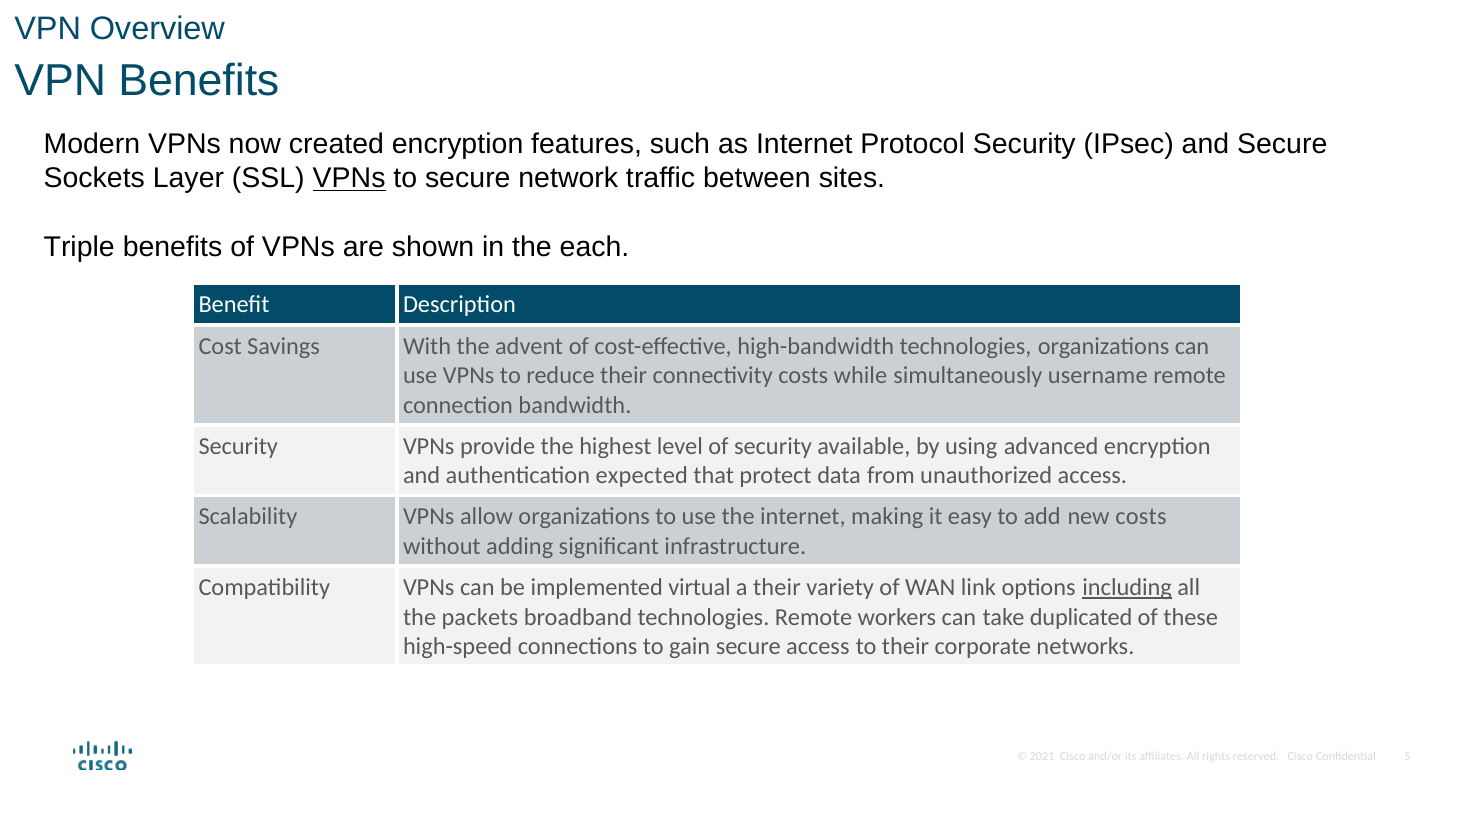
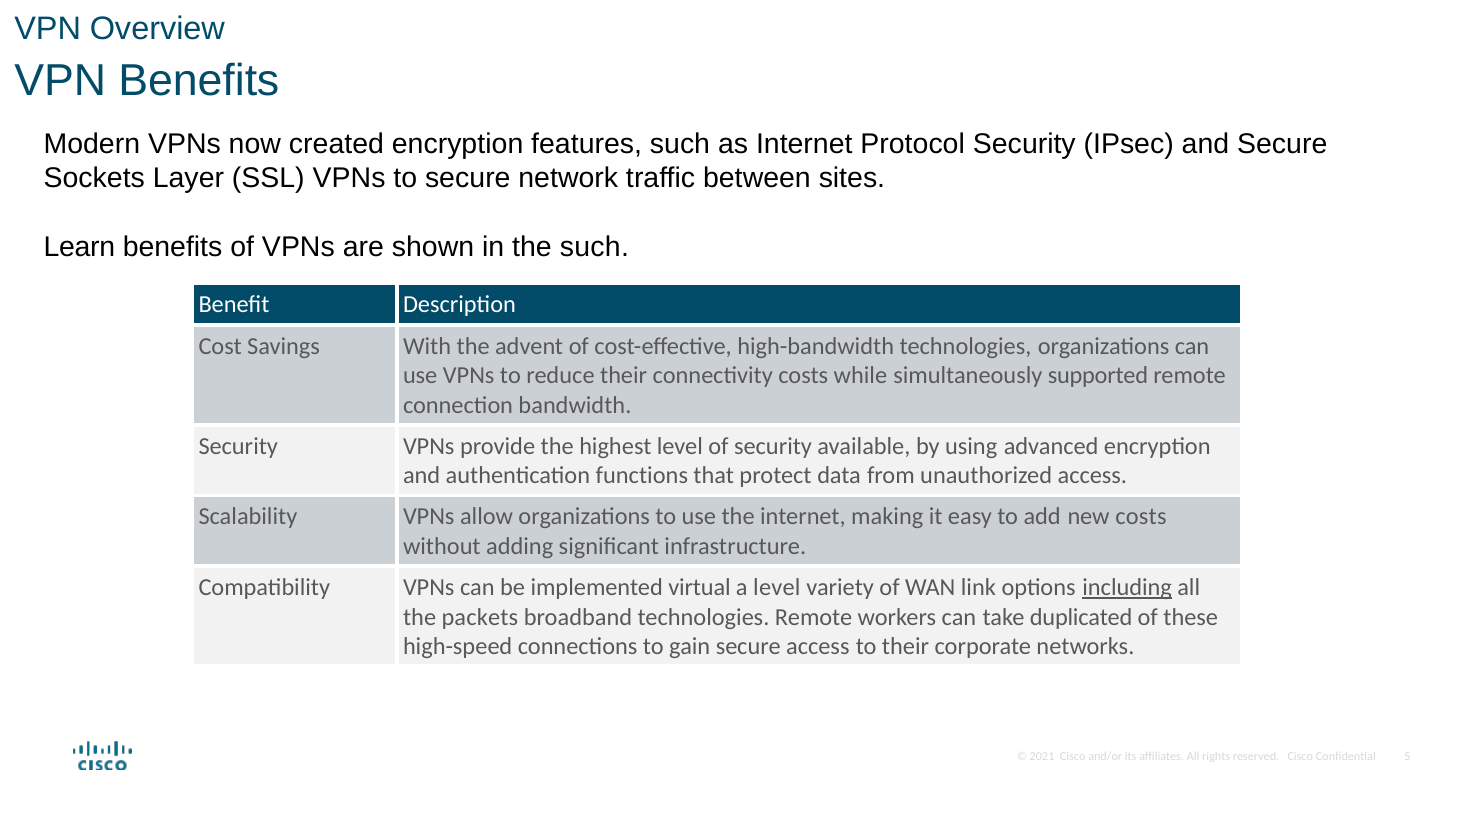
VPNs underline: present -> none (349, 178)
Triple: Triple -> Learn (79, 247)
the each: each -> such (594, 247)
username: username -> supported (1098, 376)
expected: expected -> functions (642, 476)
a their: their -> level (777, 587)
